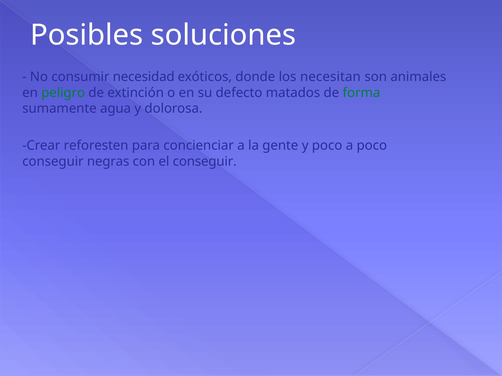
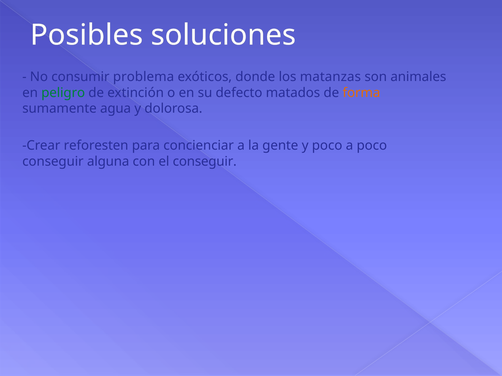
necesidad: necesidad -> problema (144, 77)
necesitan: necesitan -> matanzas (330, 77)
forma colour: green -> orange (361, 93)
negras: negras -> alguna (108, 162)
